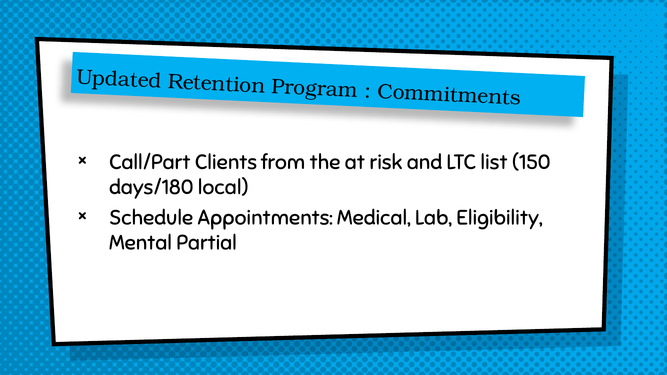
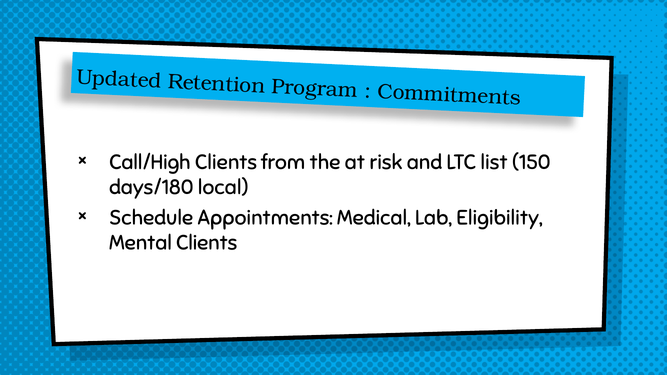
Call/Part: Call/Part -> Call/High (150, 162)
Mental Partial: Partial -> Clients (207, 243)
